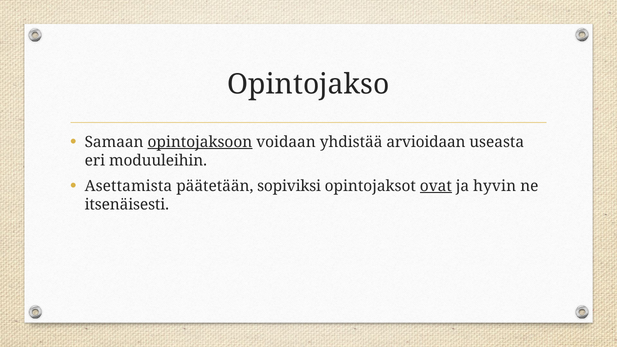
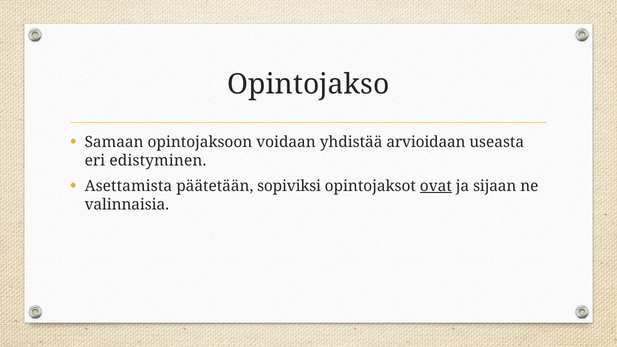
opintojaksoon underline: present -> none (200, 142)
moduuleihin: moduuleihin -> edistyminen (158, 161)
hyvin: hyvin -> sijaan (495, 186)
itsenäisesti: itsenäisesti -> valinnaisia (127, 205)
